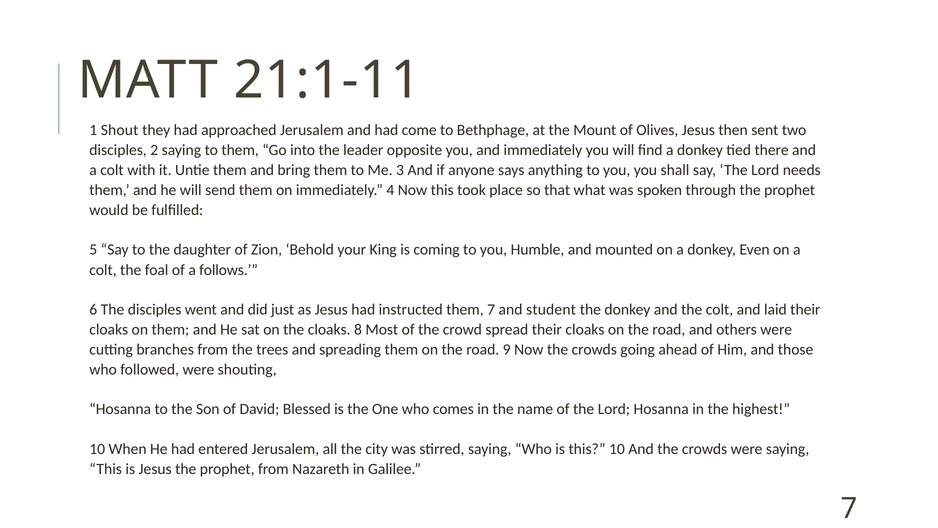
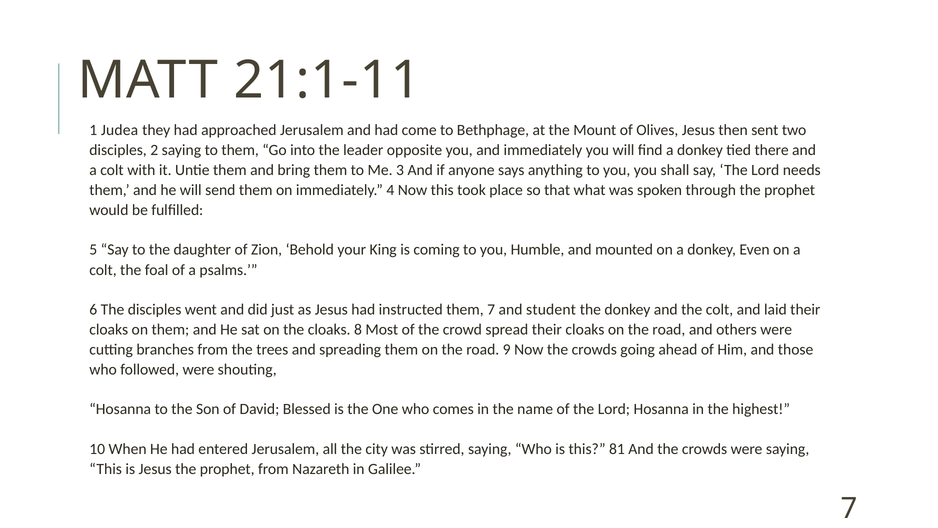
Shout: Shout -> Judea (120, 130)
follows: follows -> psalms (228, 270)
this 10: 10 -> 81 (617, 449)
